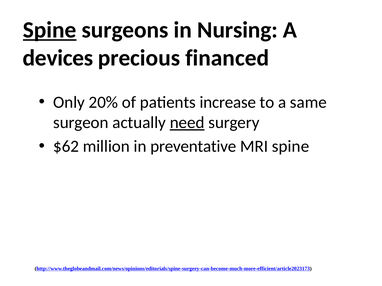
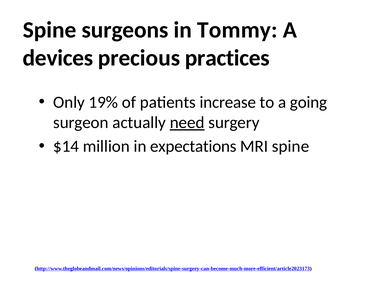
Spine underline: present -> none (50, 30)
Nursing: Nursing -> Tommy (237, 30)
financed: financed -> practices (227, 58)
20%: 20% -> 19% (103, 102)
same: same -> going (308, 102)
$62: $62 -> $14 (66, 147)
preventative: preventative -> expectations (193, 147)
